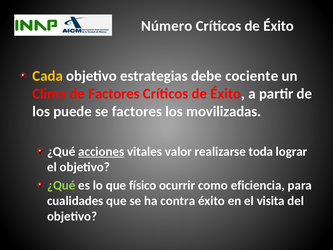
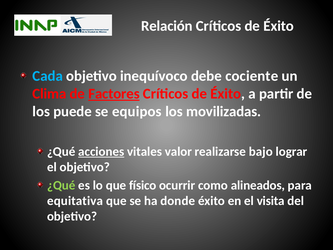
Número: Número -> Relación (167, 26)
Cada colour: yellow -> light blue (48, 76)
estrategias: estrategias -> inequívoco (154, 76)
Factores underline: none -> present (114, 94)
se factores: factores -> equipos (137, 111)
toda: toda -> bajo (261, 151)
eficiencia: eficiencia -> alineados (258, 185)
cualidades: cualidades -> equitativa (75, 201)
contra: contra -> donde (178, 201)
